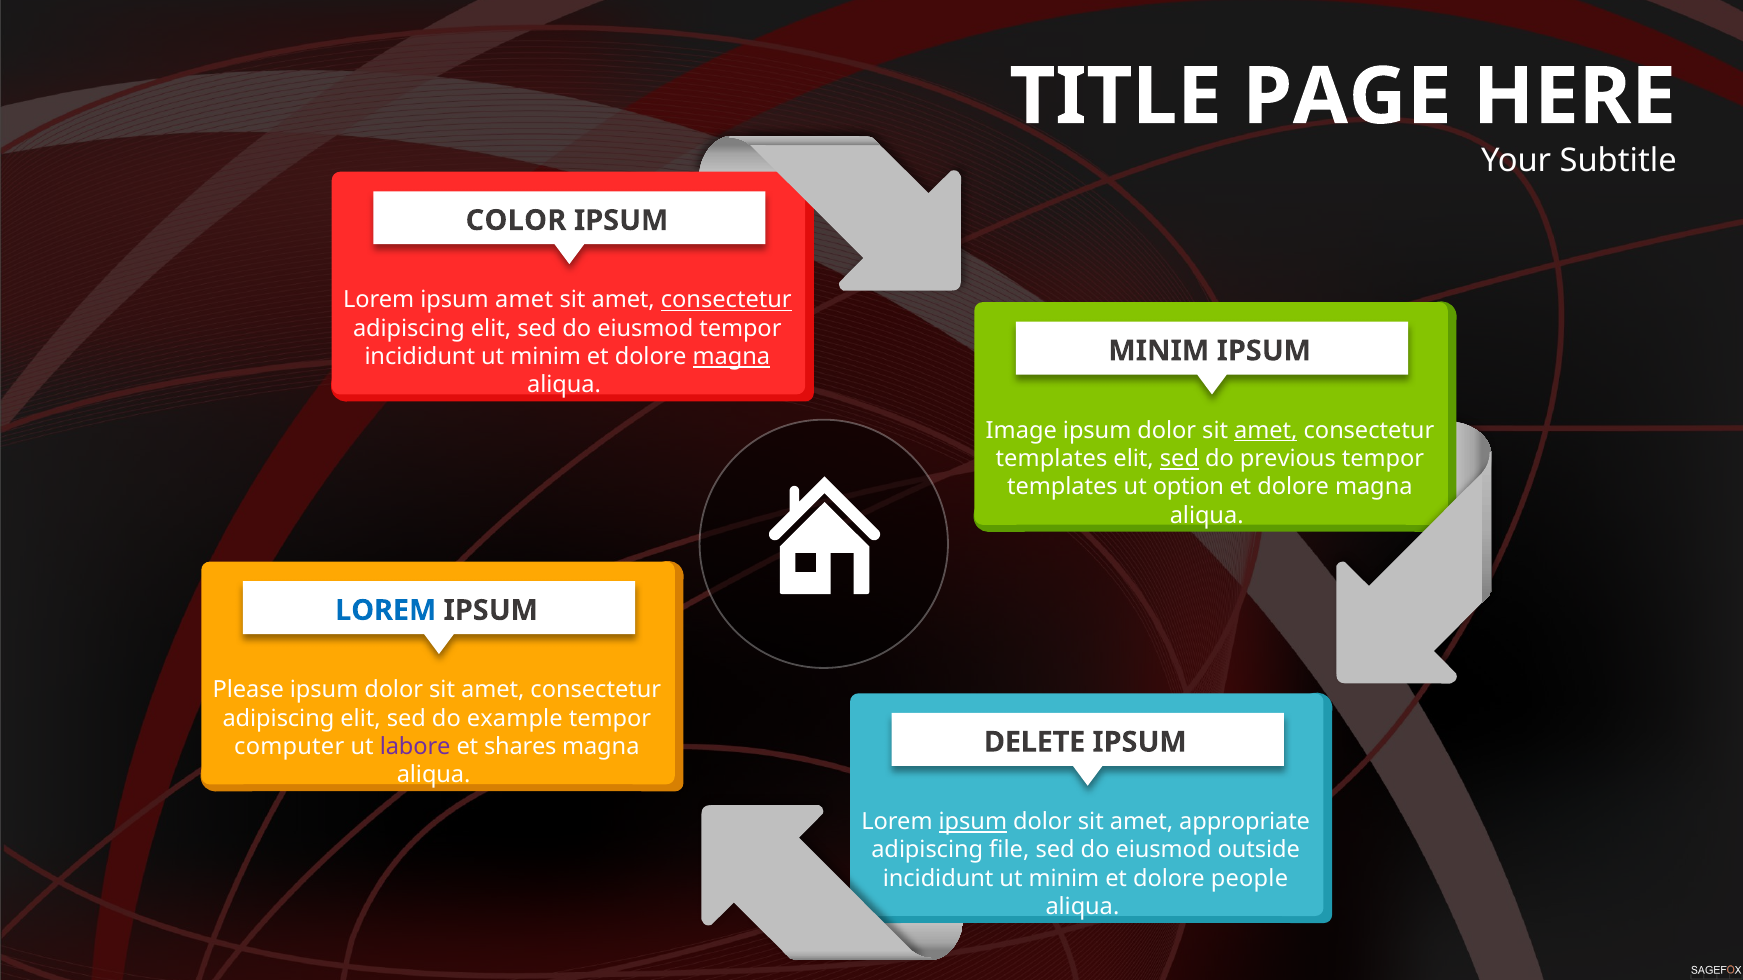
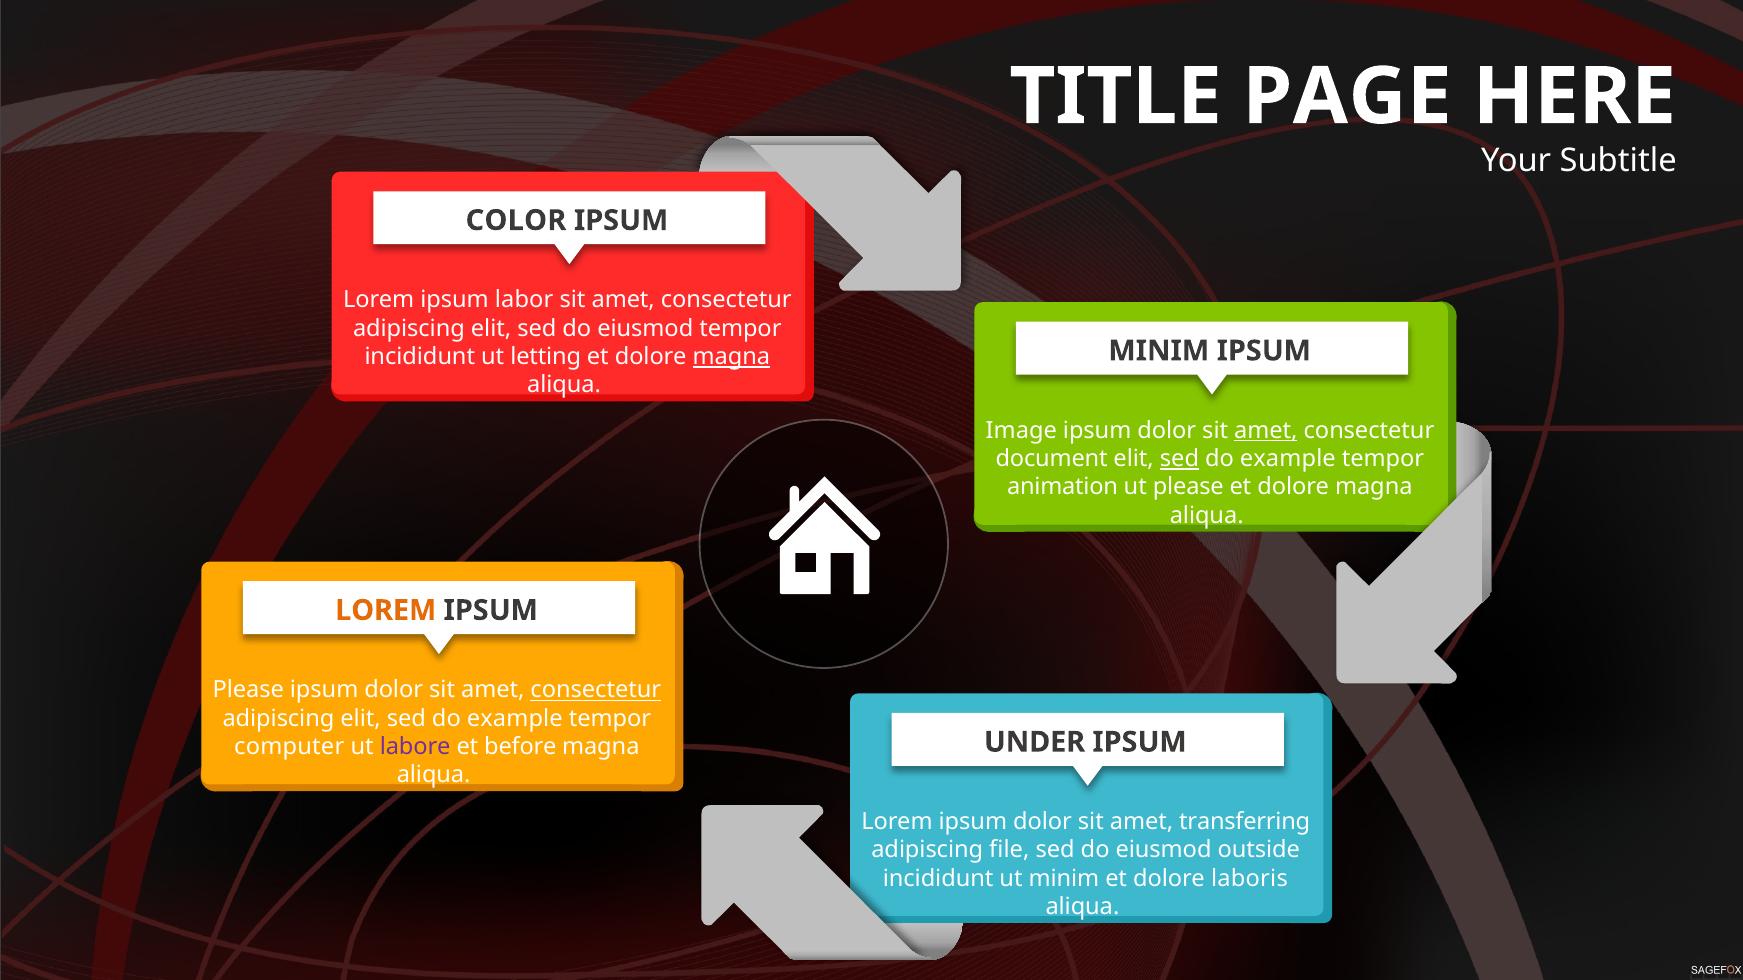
ipsum amet: amet -> labor (524, 300)
consectetur underline: present -> none (726, 300)
minim: minim -> letting (546, 357)
templates: templates -> document (1052, 459)
previous: previous -> example (1288, 459)
templates: templates -> animation (1063, 487)
ut option: option -> please (1188, 487)
LOREM colour: blue -> orange (386, 611)
consectetur underline: none -> present (596, 690)
DELETE: DELETE -> UNDER (1035, 742)
shares: shares -> before (520, 747)
ipsum underline: present -> none (973, 822)
appropriate: appropriate -> transferring (1245, 822)
people: people -> laboris (1249, 879)
